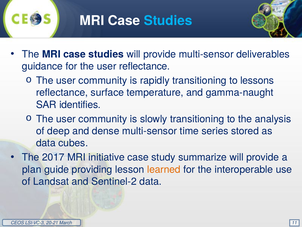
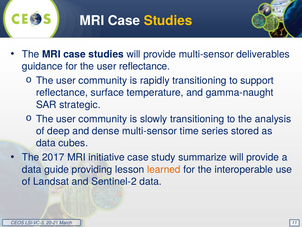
Studies colour: light blue -> yellow (168, 21)
lessons: lessons -> support (257, 80)
identifies: identifies -> strategic (80, 105)
plan: plan -> data (32, 169)
